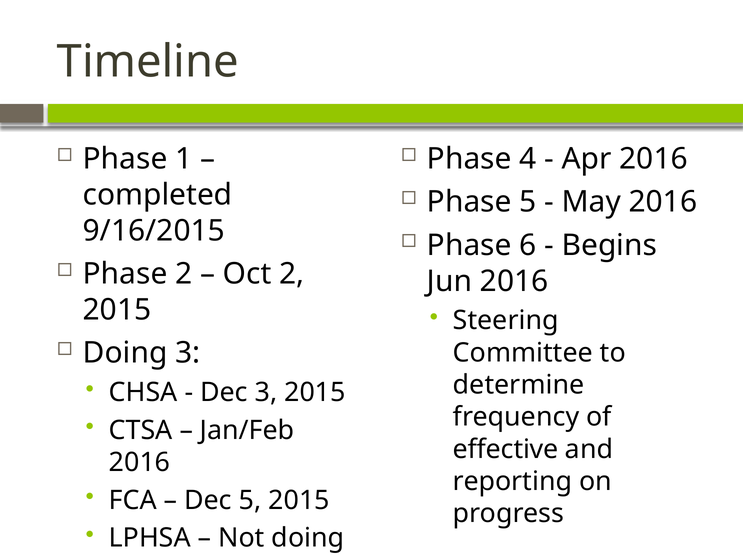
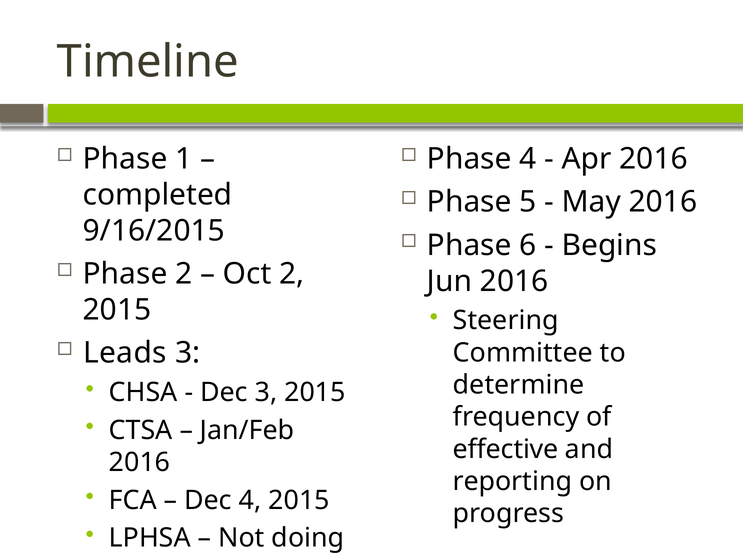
Doing: Doing -> Leads (125, 353)
Dec 5: 5 -> 4 (250, 501)
